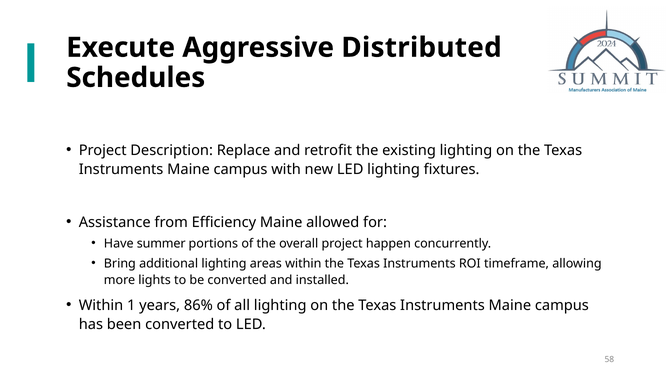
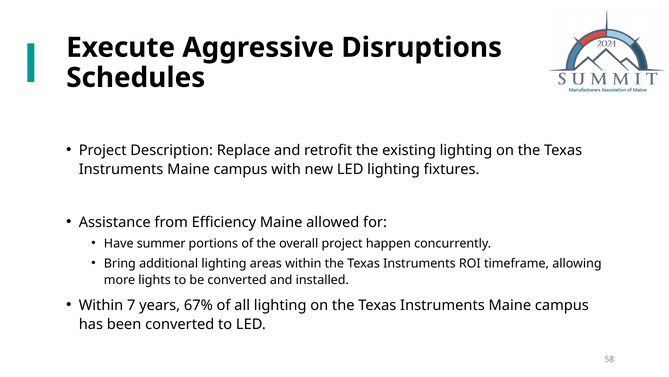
Distributed: Distributed -> Disruptions (422, 47)
1: 1 -> 7 (131, 305)
86%: 86% -> 67% (198, 305)
